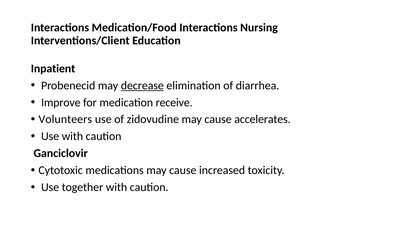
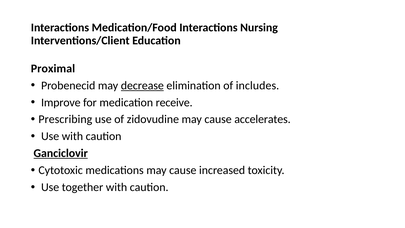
Inpatient: Inpatient -> Proximal (53, 68)
diarrhea: diarrhea -> includes (258, 85)
Volunteers: Volunteers -> Prescribing (65, 119)
Ganciclovir underline: none -> present (61, 153)
